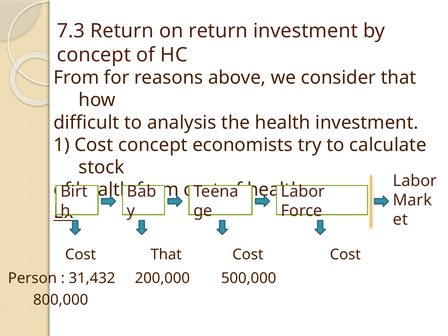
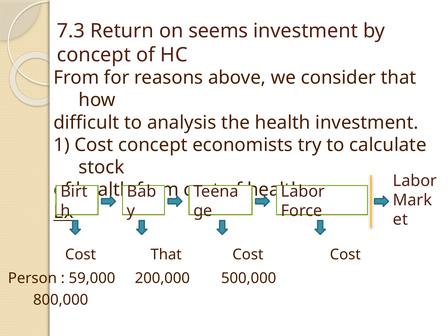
on return: return -> seems (218, 31)
31,432: 31,432 -> 59,000 (92, 278)
